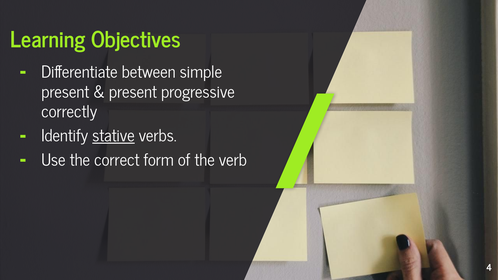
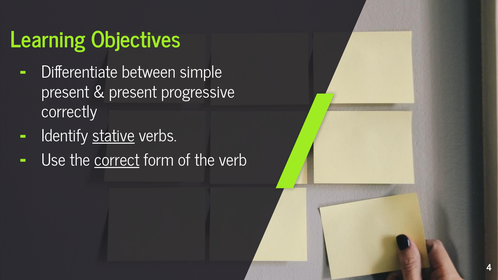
correct underline: none -> present (117, 160)
